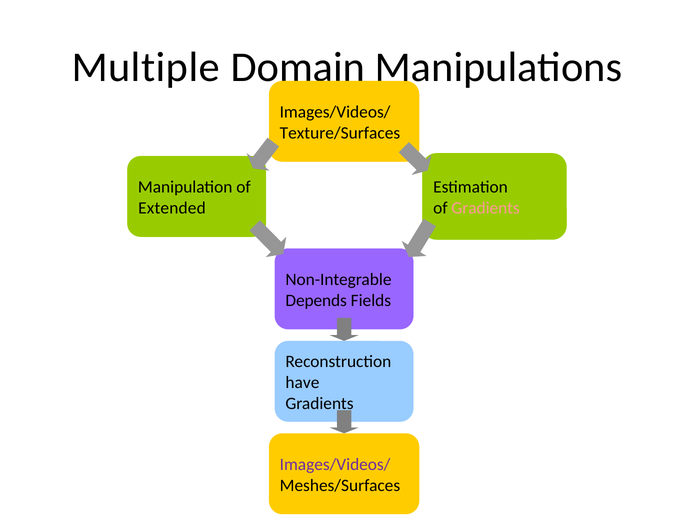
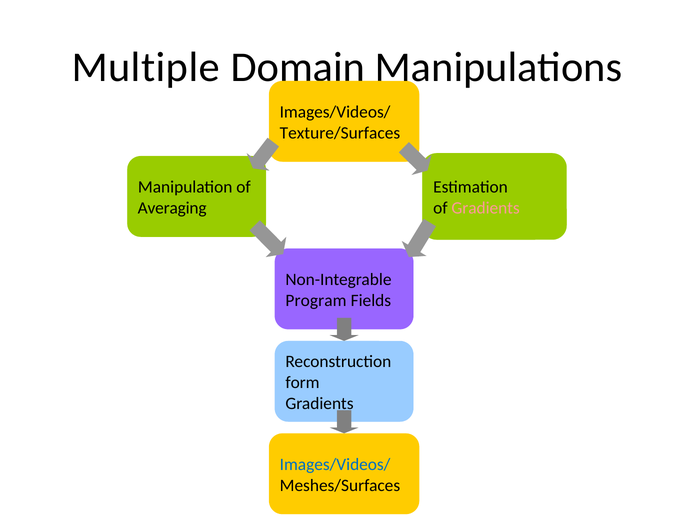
Extended: Extended -> Averaging (172, 208)
Depends: Depends -> Program (316, 301)
have: have -> form (302, 383)
Images/Videos/ colour: purple -> blue (335, 465)
